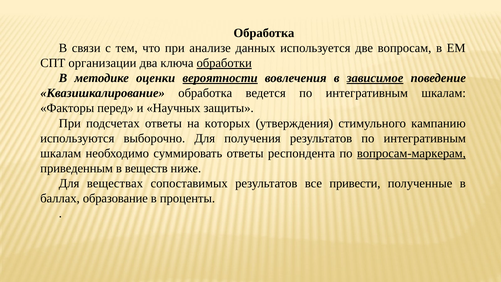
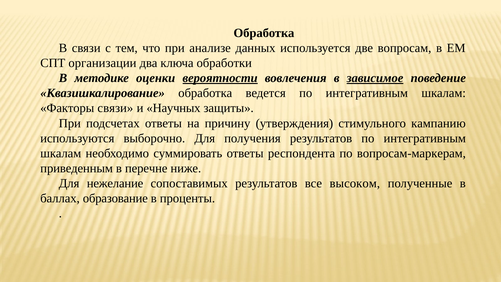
обработки underline: present -> none (224, 63)
Факторы перед: перед -> связи (115, 108)
которых: которых -> причину (228, 123)
вопросам-маркерам underline: present -> none (411, 153)
веществ: веществ -> перечне (146, 168)
веществах: веществах -> нежелание (115, 183)
привести: привести -> высоком (355, 183)
